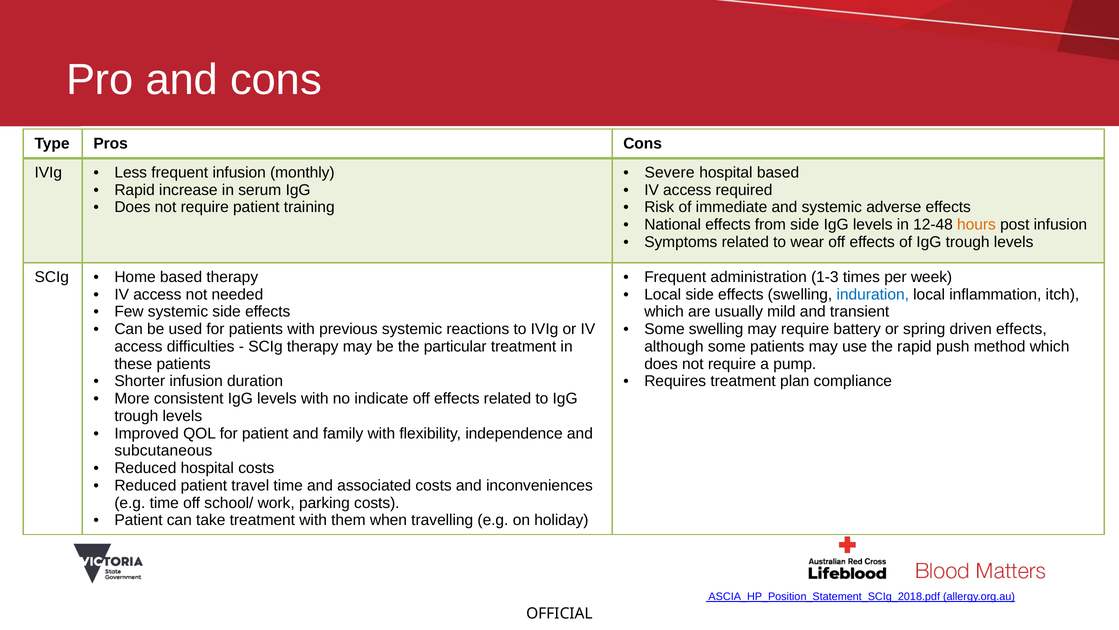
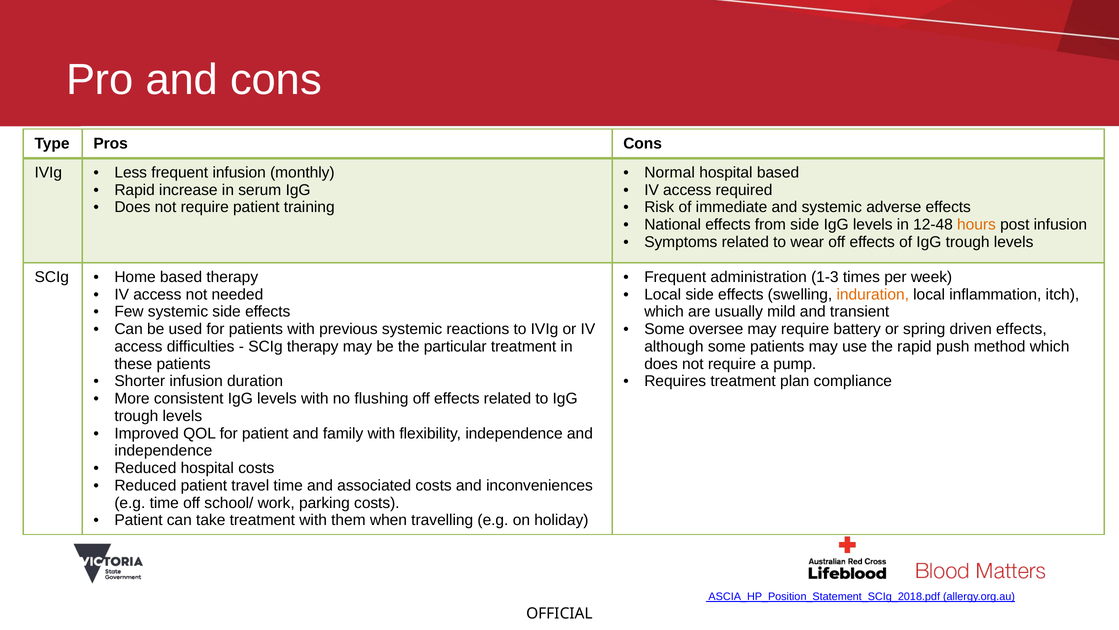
Severe: Severe -> Normal (670, 172)
induration colour: blue -> orange (873, 294)
Some swelling: swelling -> oversee (716, 329)
indicate: indicate -> flushing (381, 398)
subcutaneous: subcutaneous -> independence (163, 450)
